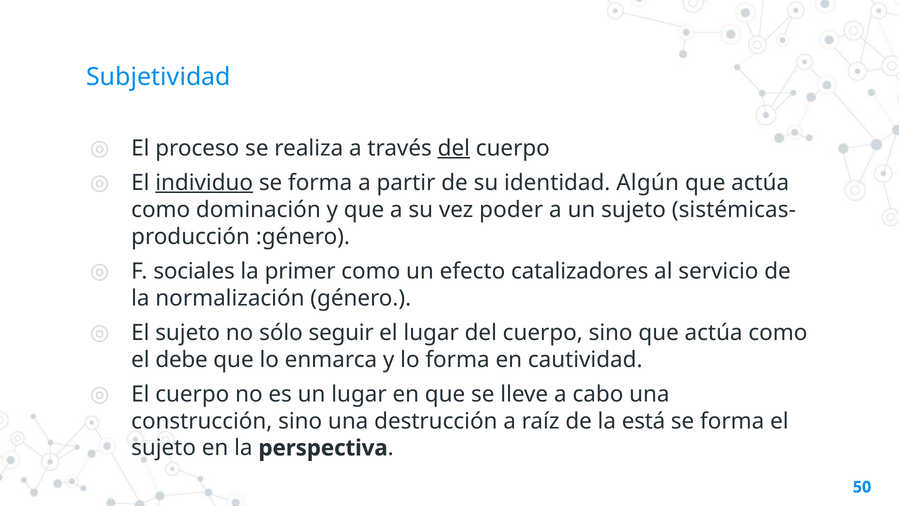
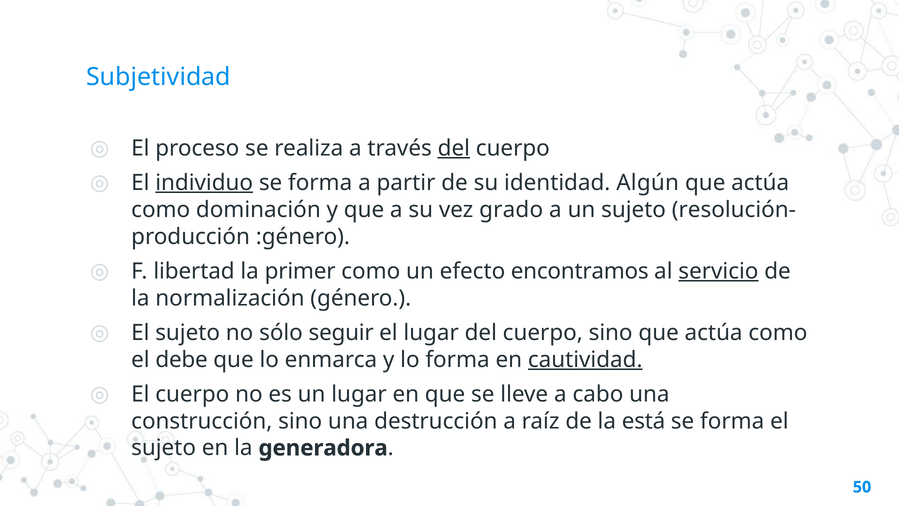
poder: poder -> grado (511, 210)
sistémicas-: sistémicas- -> resolución- (734, 210)
sociales: sociales -> libertad (194, 271)
catalizadores: catalizadores -> encontramos (580, 271)
servicio underline: none -> present (718, 271)
cautividad underline: none -> present (585, 359)
perspectiva: perspectiva -> generadora (323, 448)
